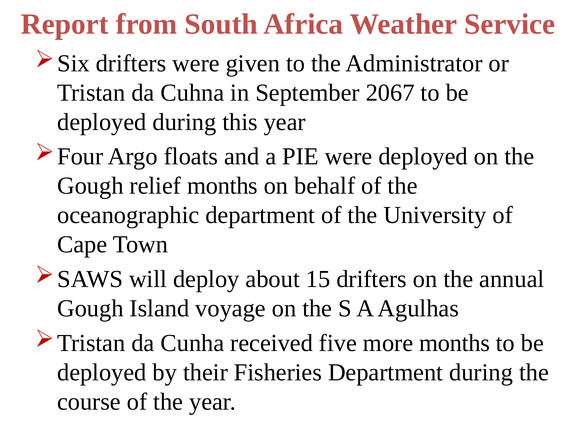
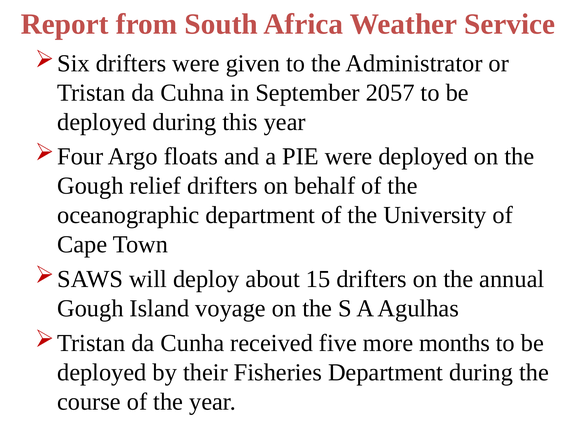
2067: 2067 -> 2057 (390, 93)
relief months: months -> drifters (222, 186)
